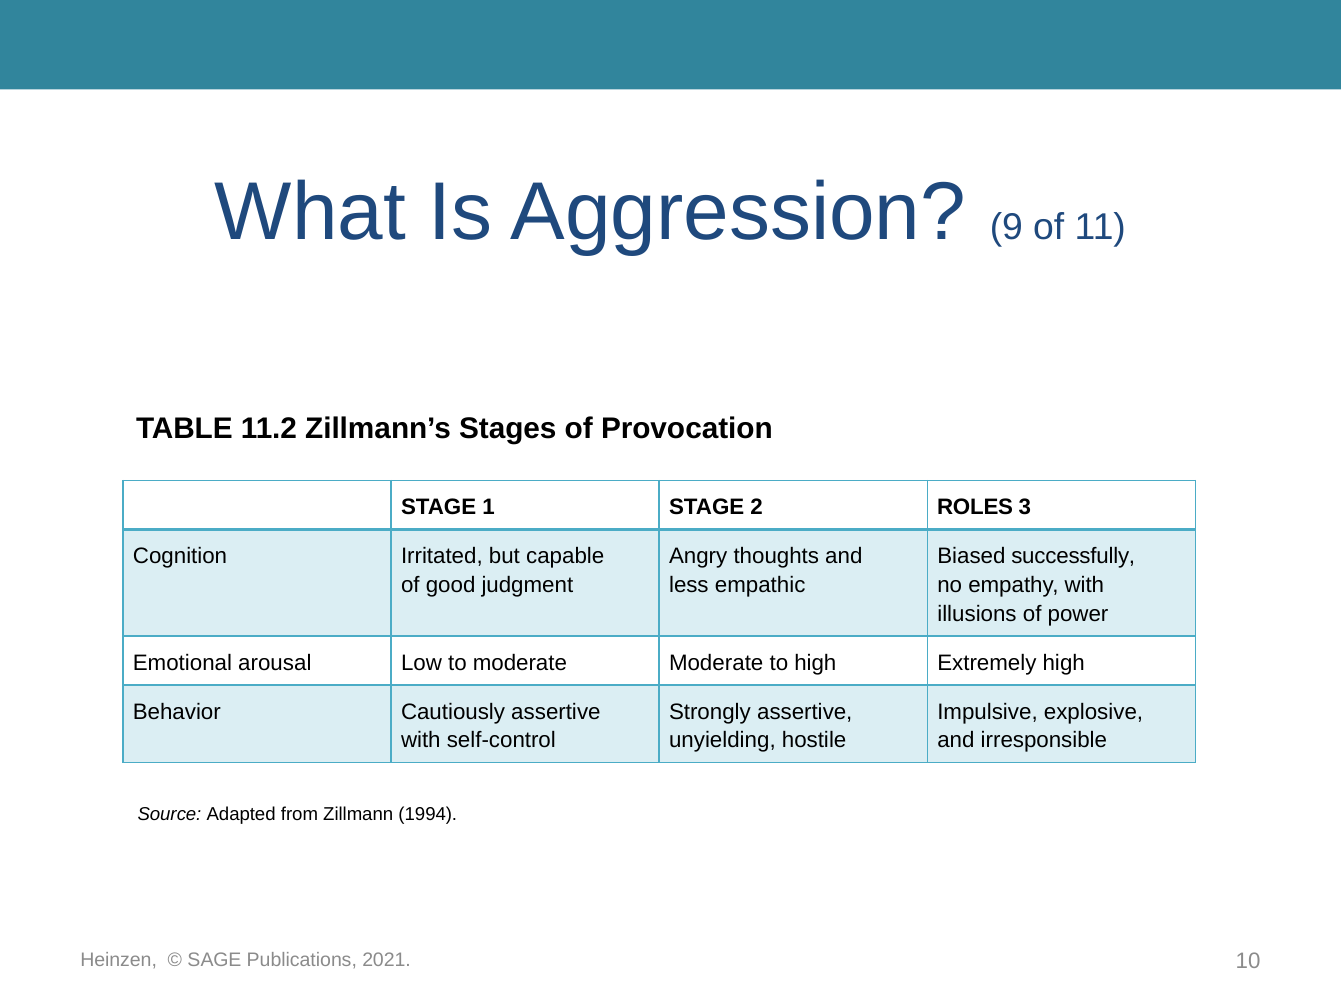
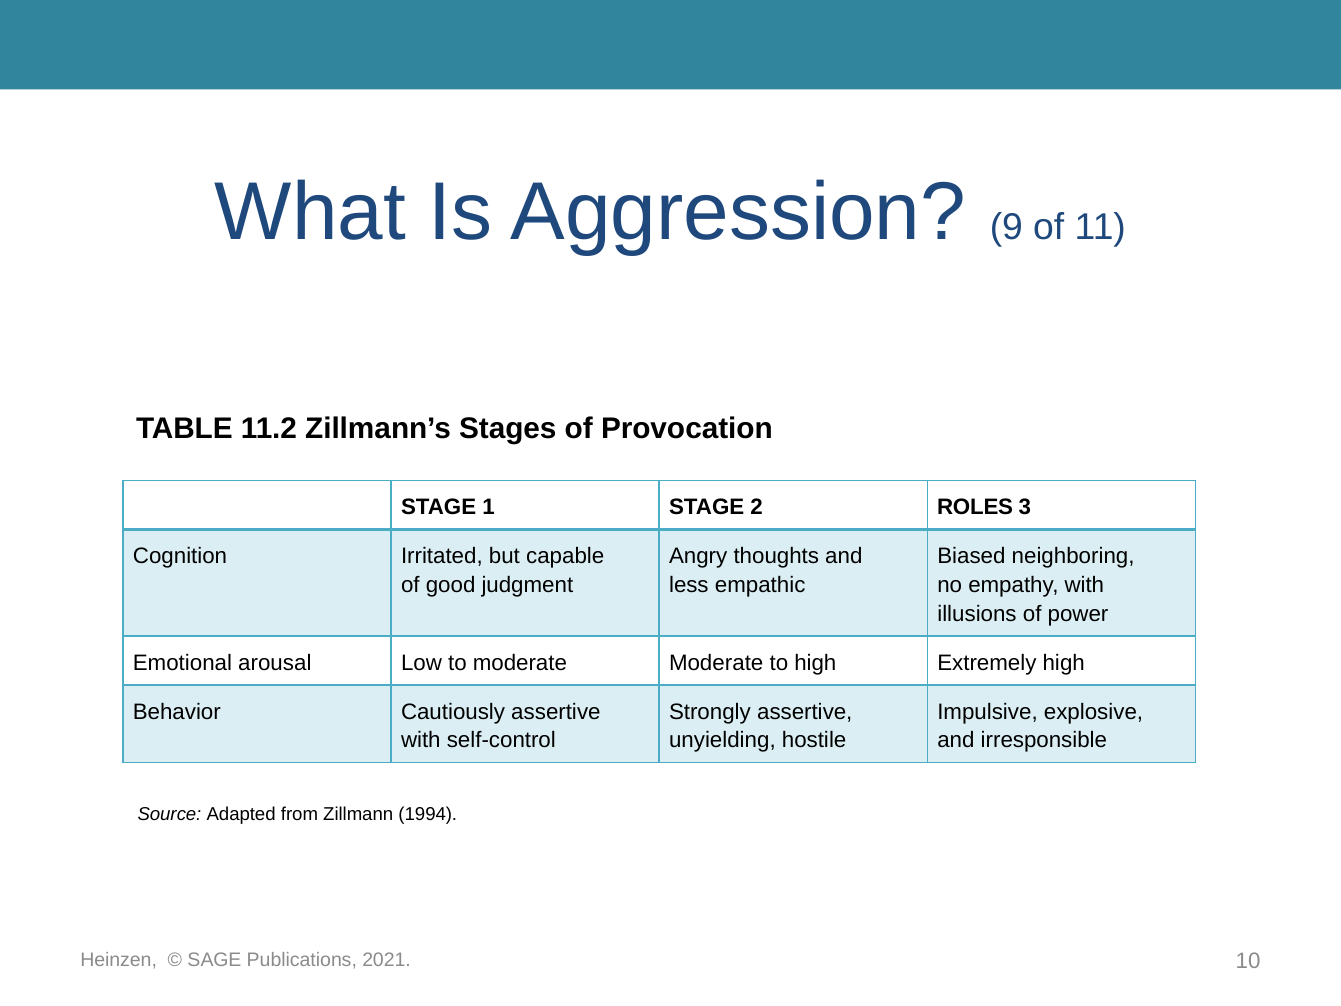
successfully: successfully -> neighboring (1073, 556)
